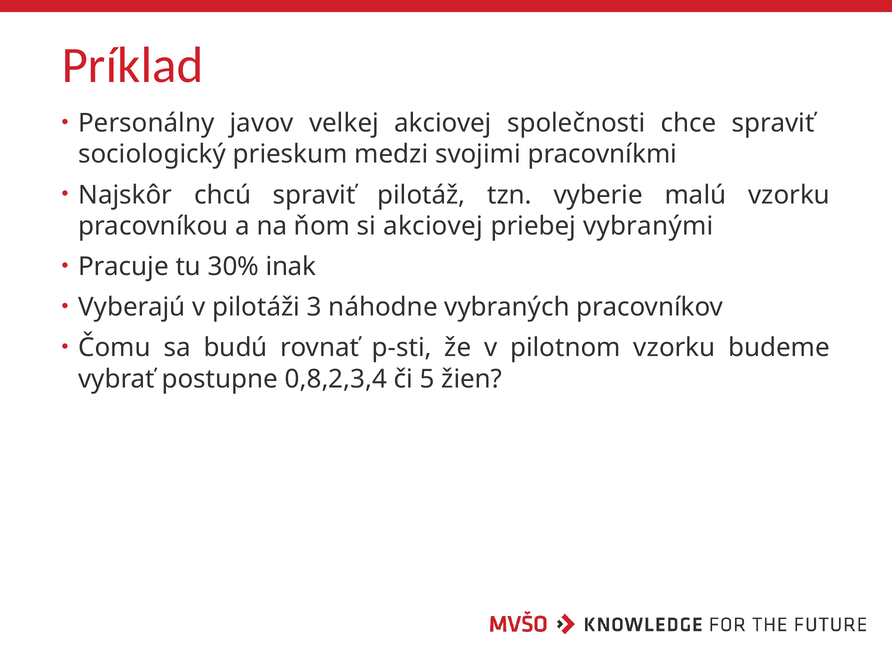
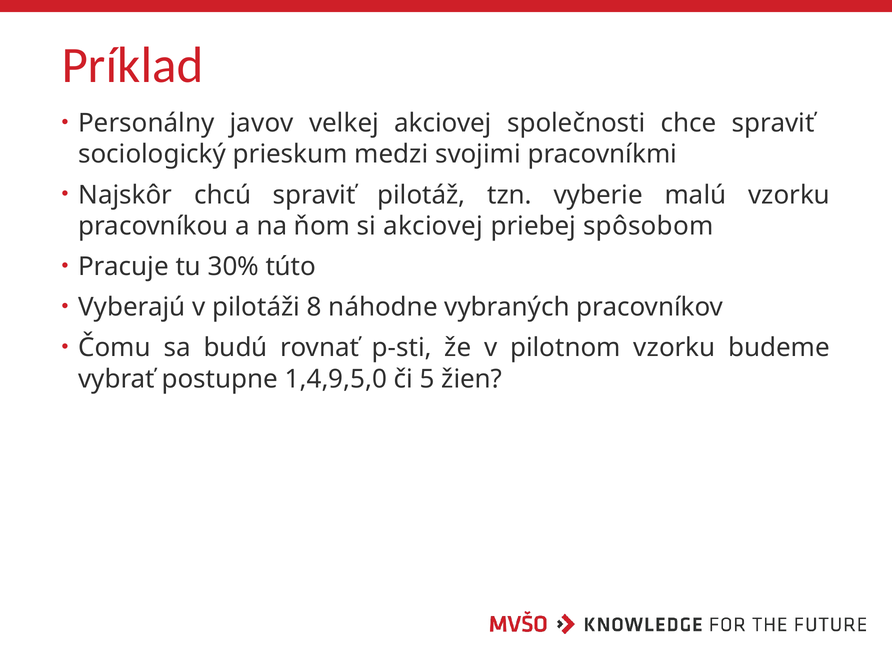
vybranými: vybranými -> spôsobom (648, 226)
inak: inak -> túto (291, 267)
3: 3 -> 8 (314, 307)
0,8,2,3,4: 0,8,2,3,4 -> 1,4,9,5,0 (336, 379)
